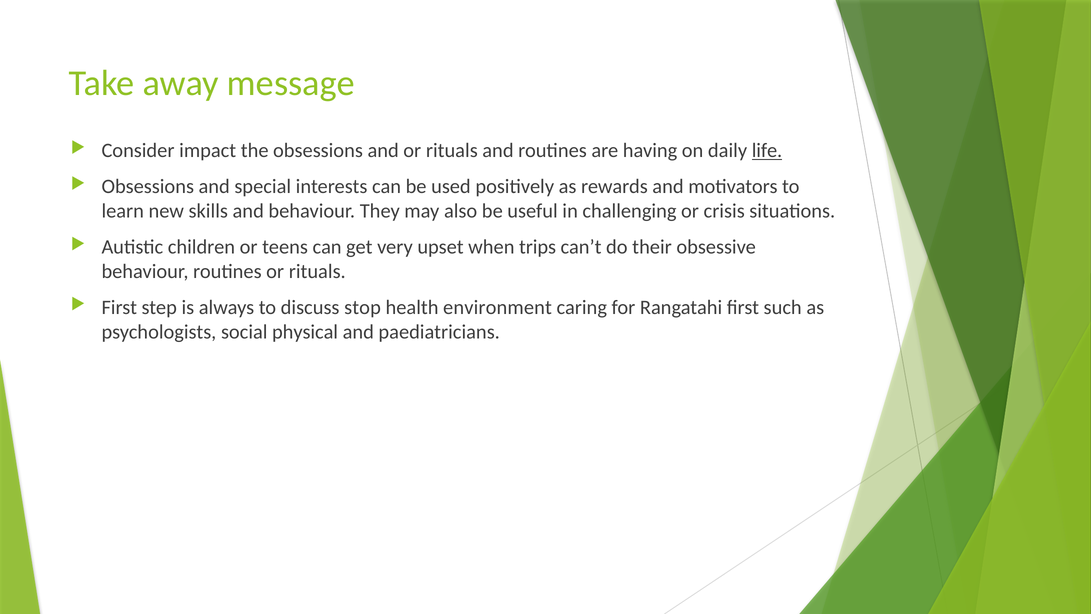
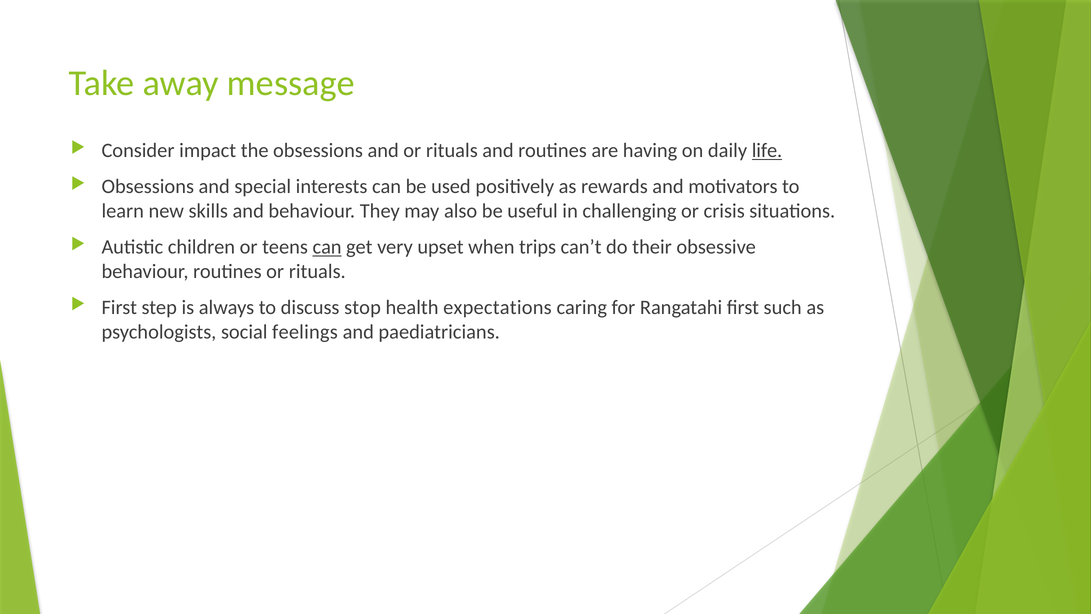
can underline: none -> present (327, 247)
environment: environment -> expectations (497, 307)
physical: physical -> feelings (305, 332)
